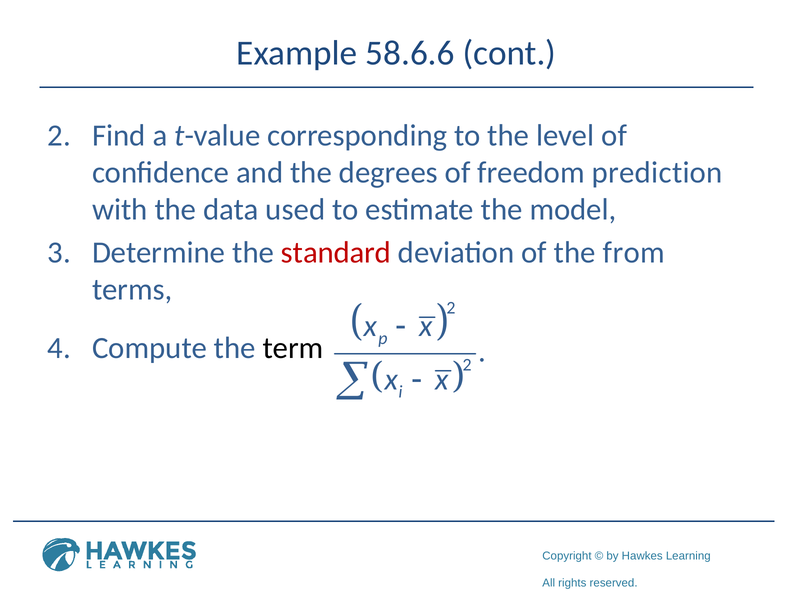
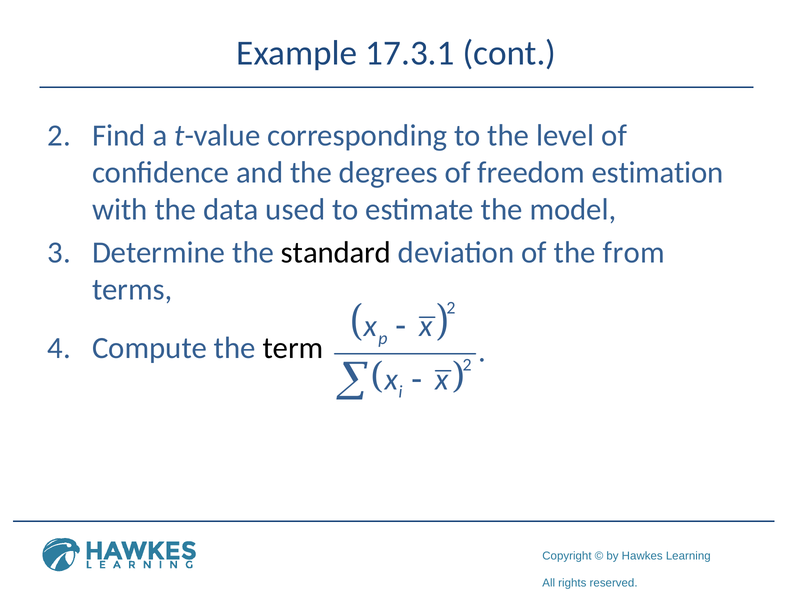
58.6.6: 58.6.6 -> 17.3.1 (410, 53)
prediction: prediction -> estimation (658, 173)
standard colour: red -> black (336, 253)
